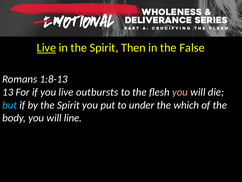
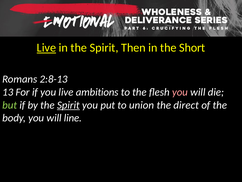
False: False -> Short (192, 48)
1:8-13: 1:8-13 -> 2:8-13 (54, 79)
outbursts: outbursts -> ambitions (97, 92)
but colour: light blue -> light green (10, 105)
Spirit underline: none -> present (68, 105)
under: under -> union (142, 105)
which: which -> direct (186, 105)
